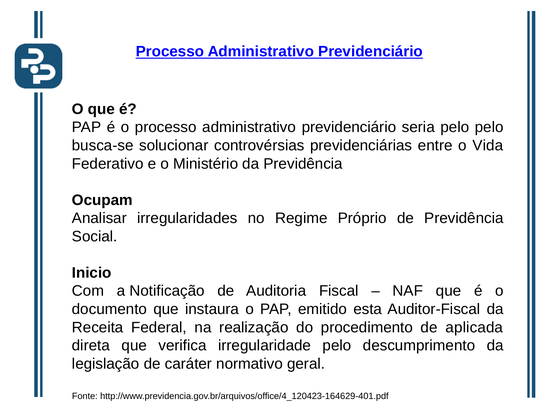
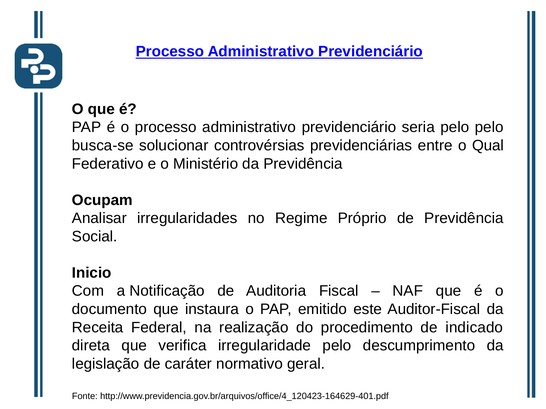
Vida: Vida -> Qual (488, 146)
esta: esta -> este (368, 310)
aplicada: aplicada -> indicado (474, 328)
